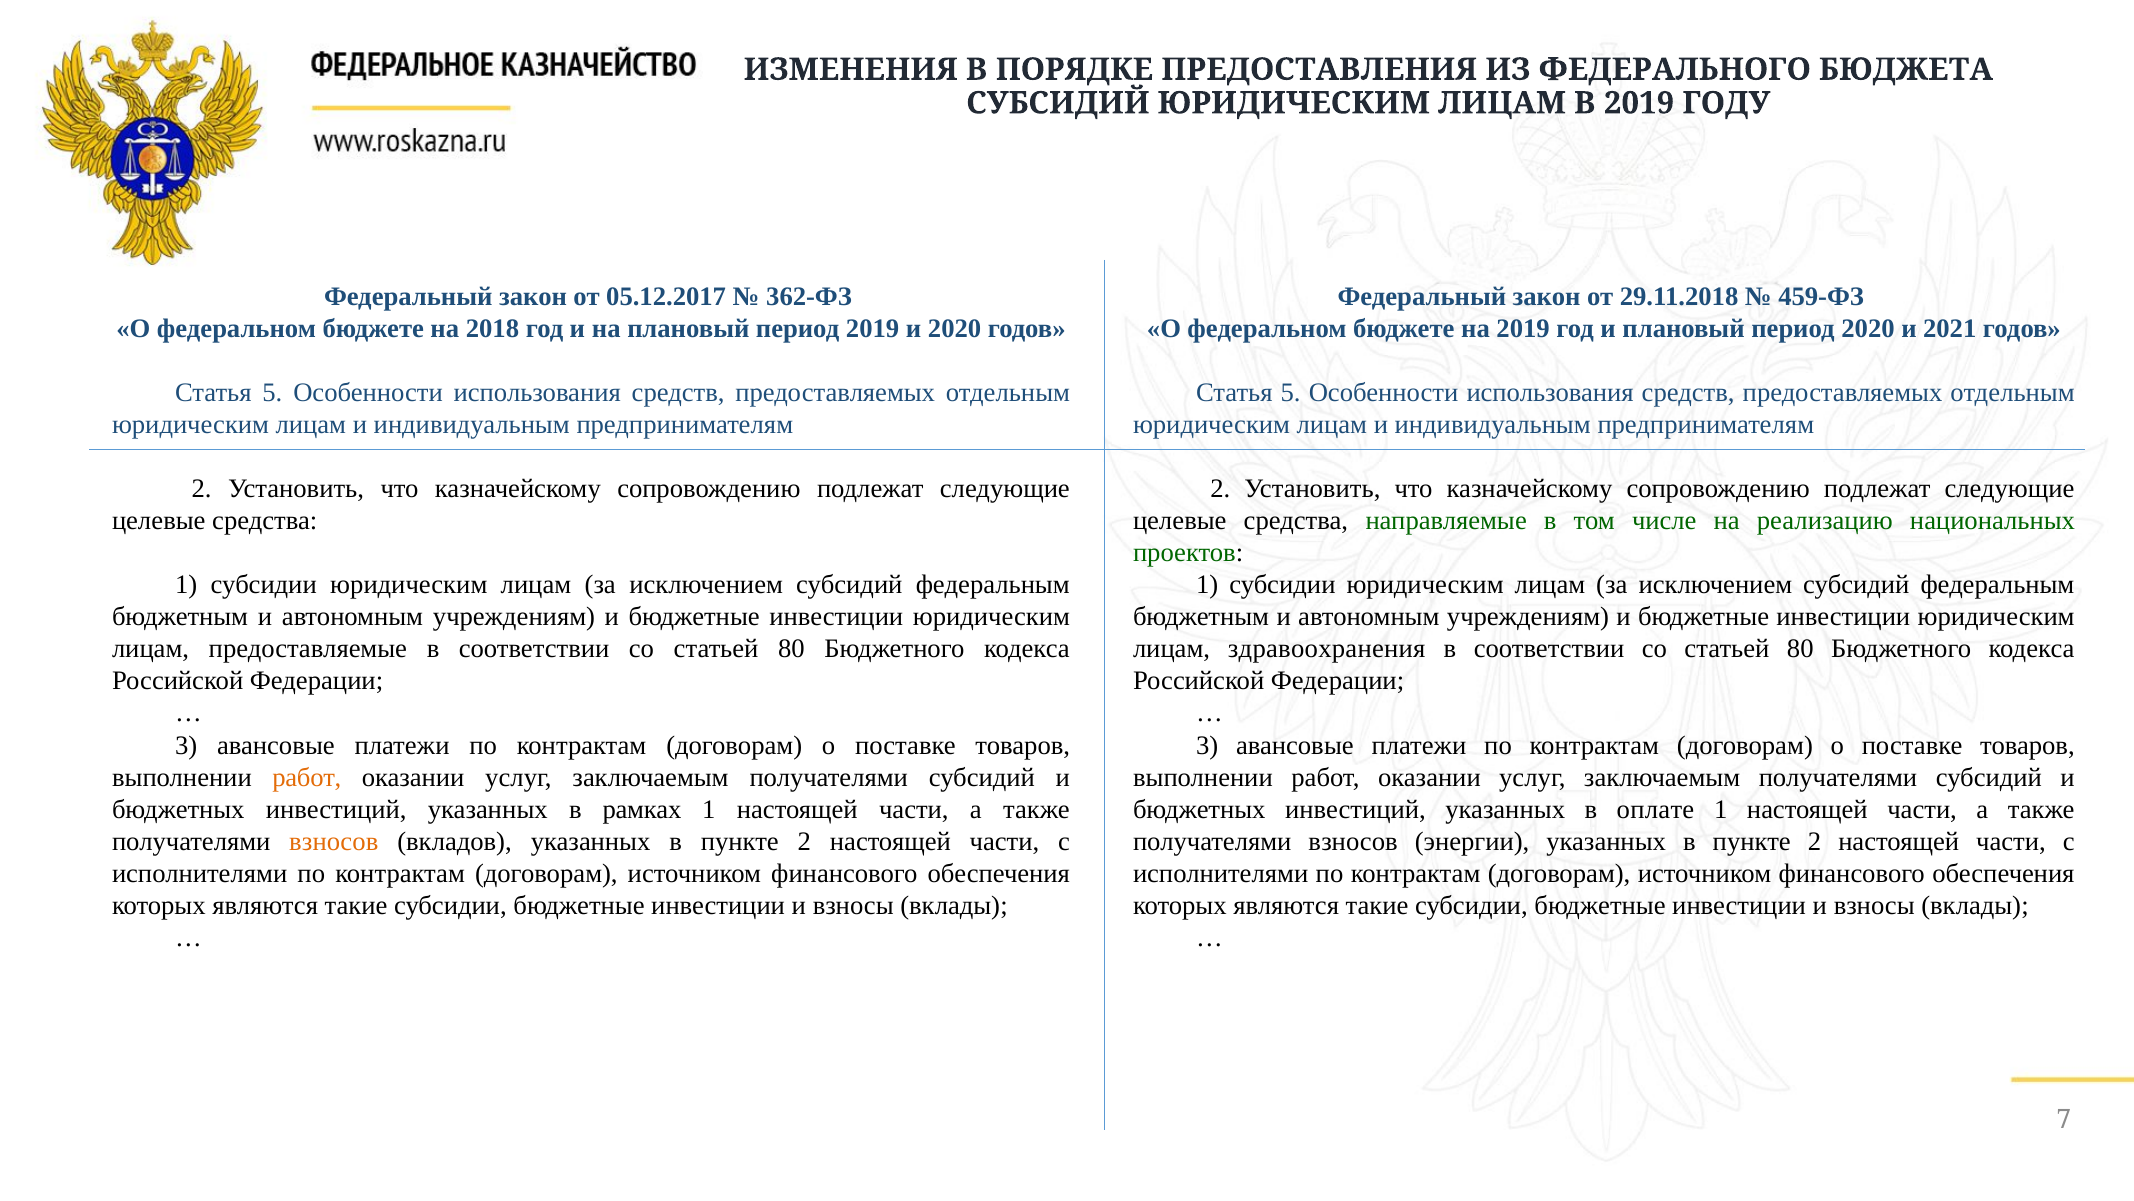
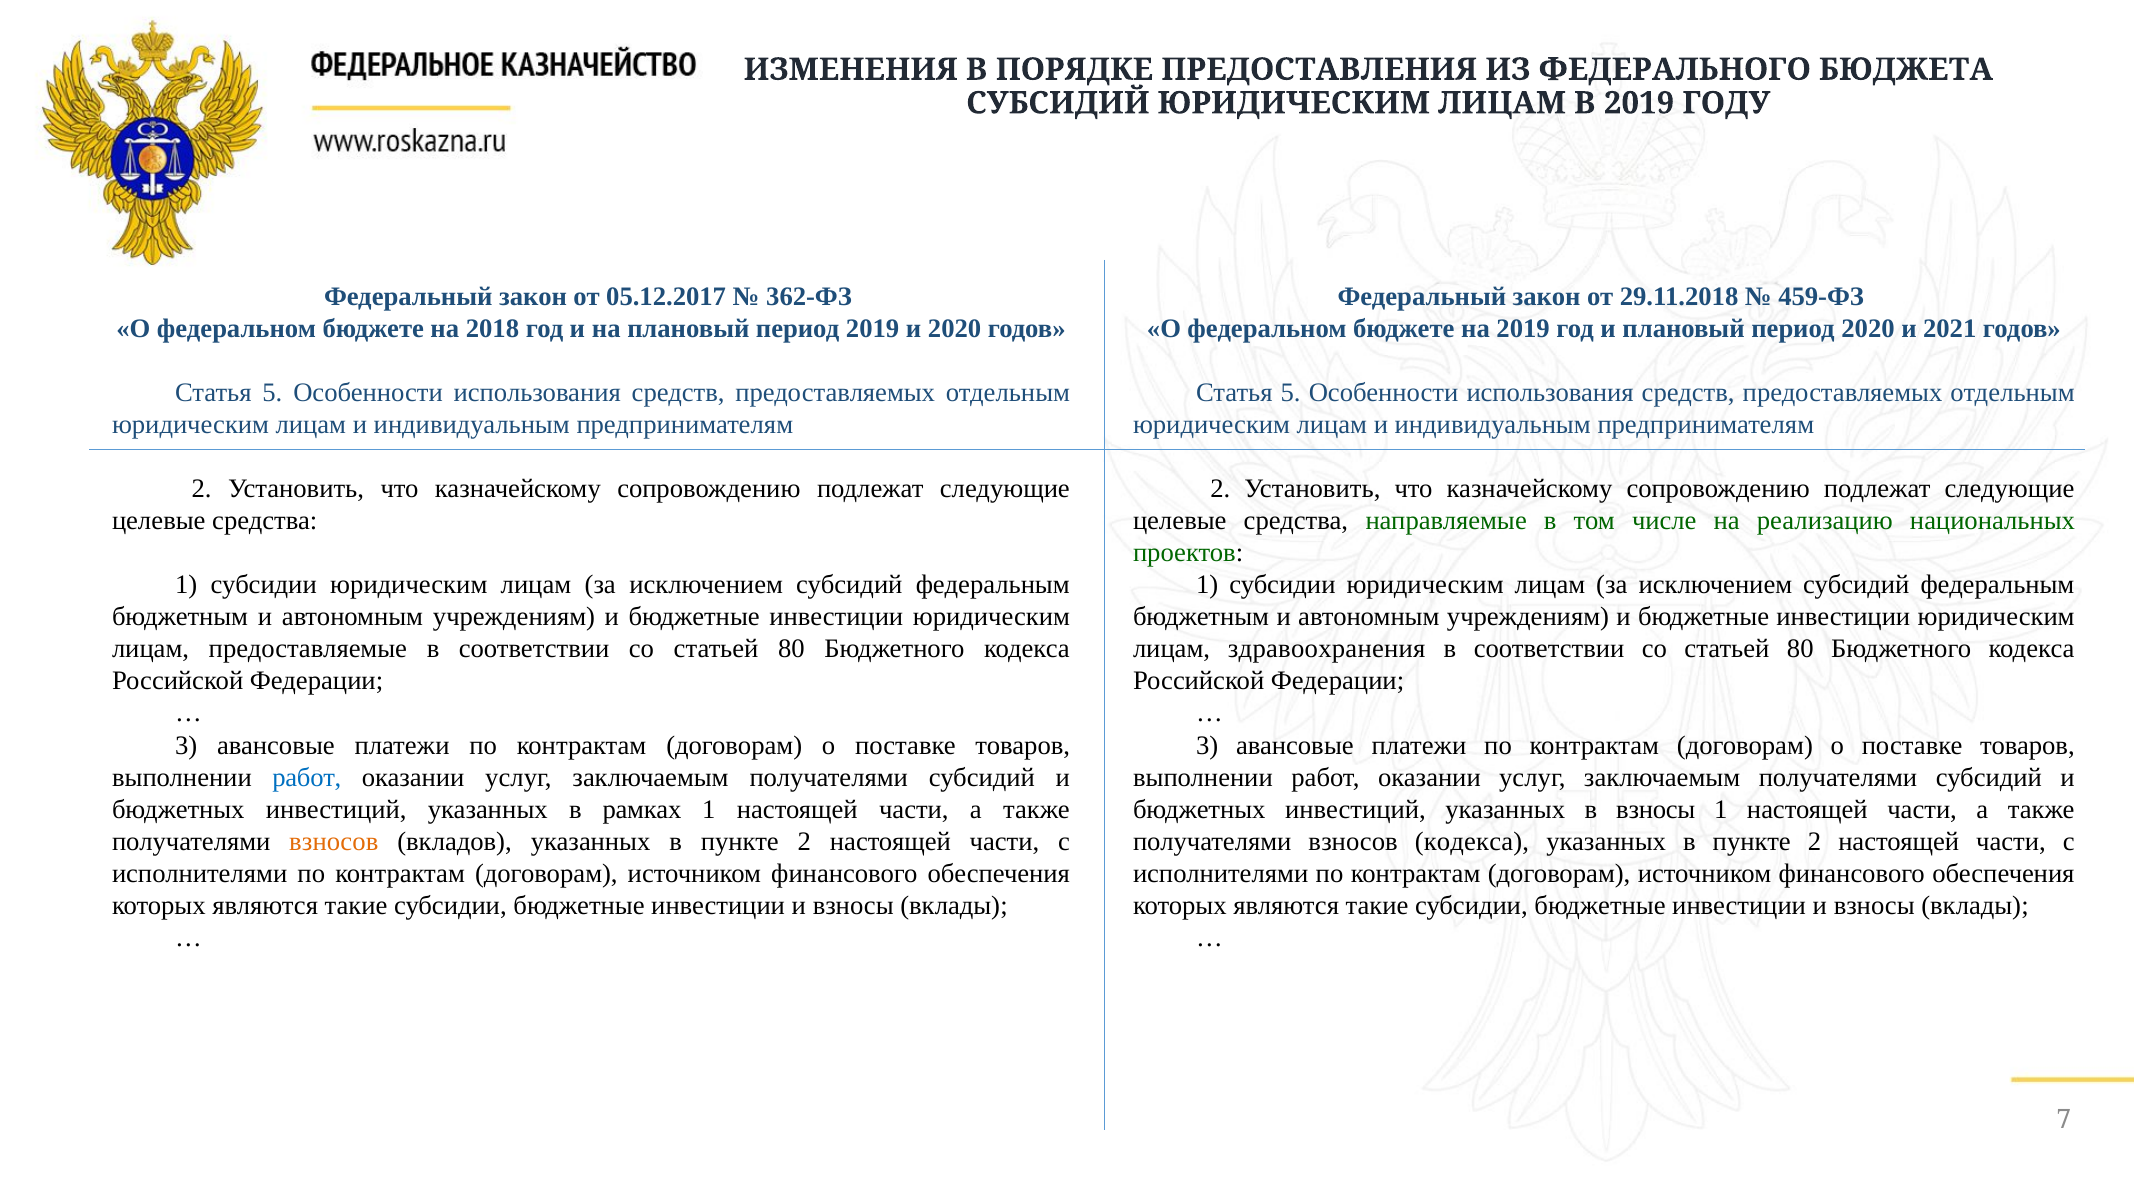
работ colour: orange -> blue (307, 777)
в оплате: оплате -> взносы (1656, 809)
взносов энергии: энергии -> кодекса (1472, 841)
